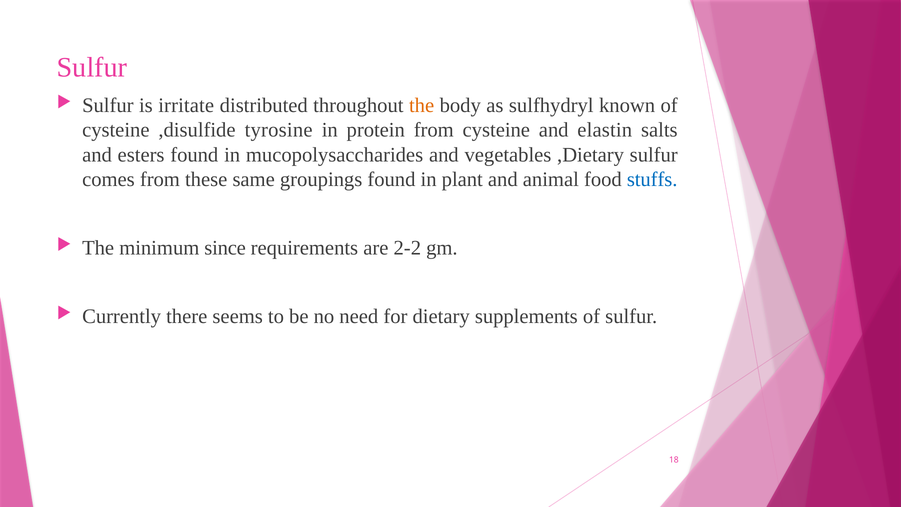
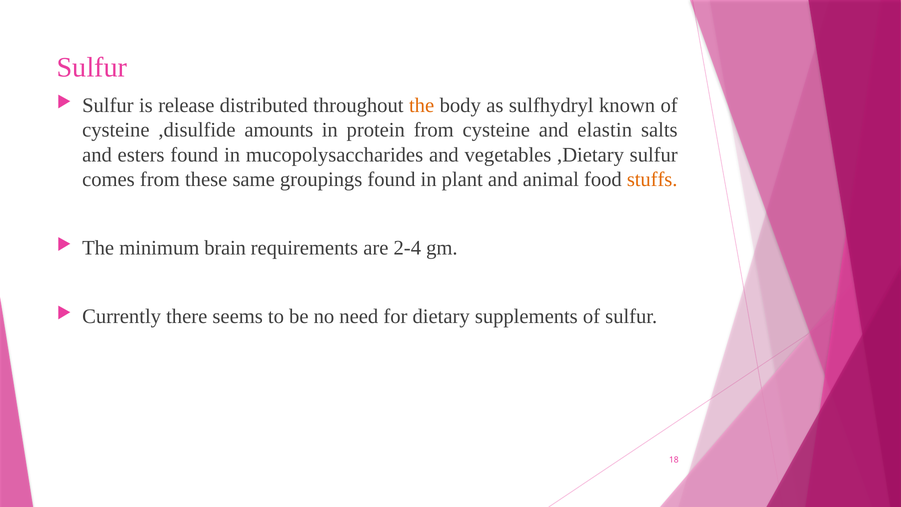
irritate: irritate -> release (186, 105)
tyrosine: tyrosine -> amounts (279, 130)
stuffs colour: blue -> orange (652, 180)
since: since -> brain (225, 248)
2-2: 2-2 -> 2-4 (407, 248)
